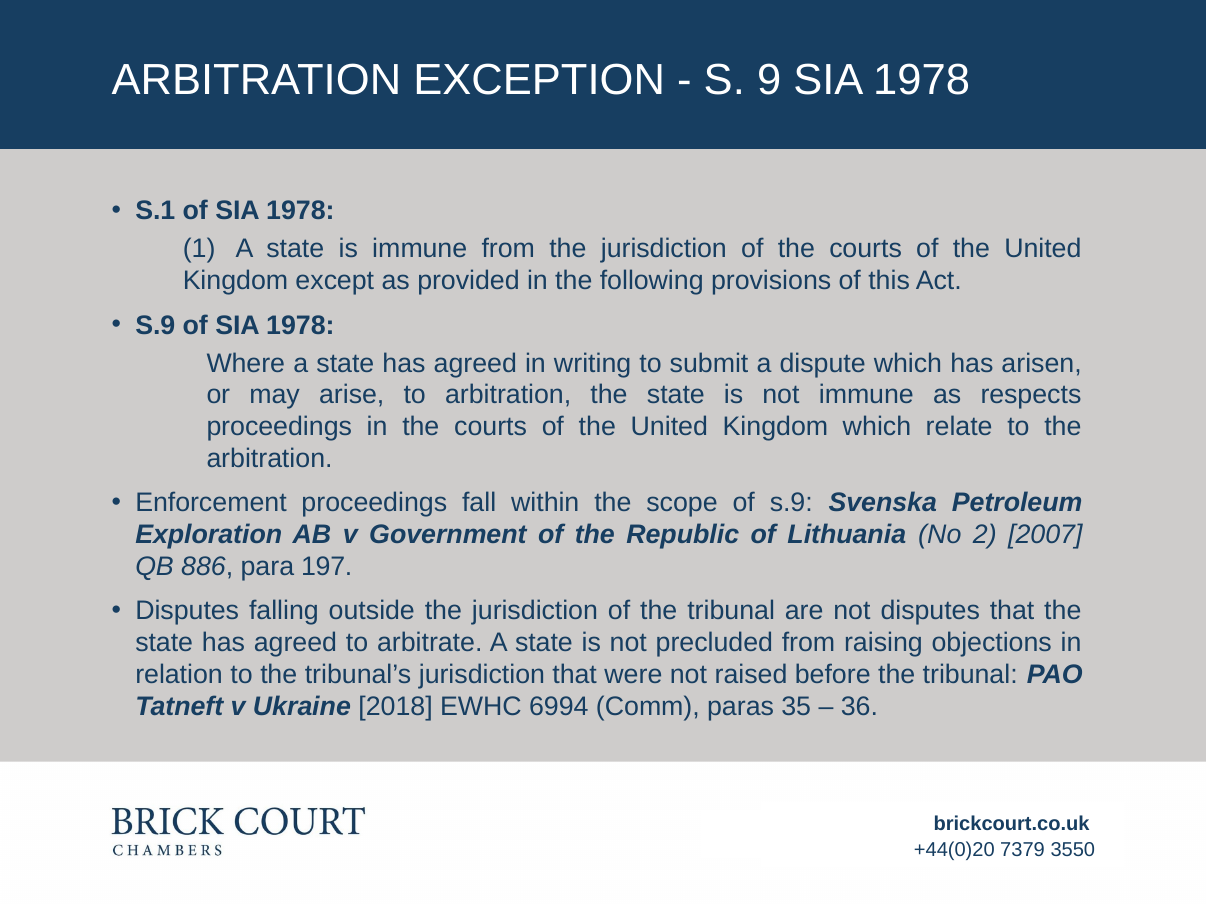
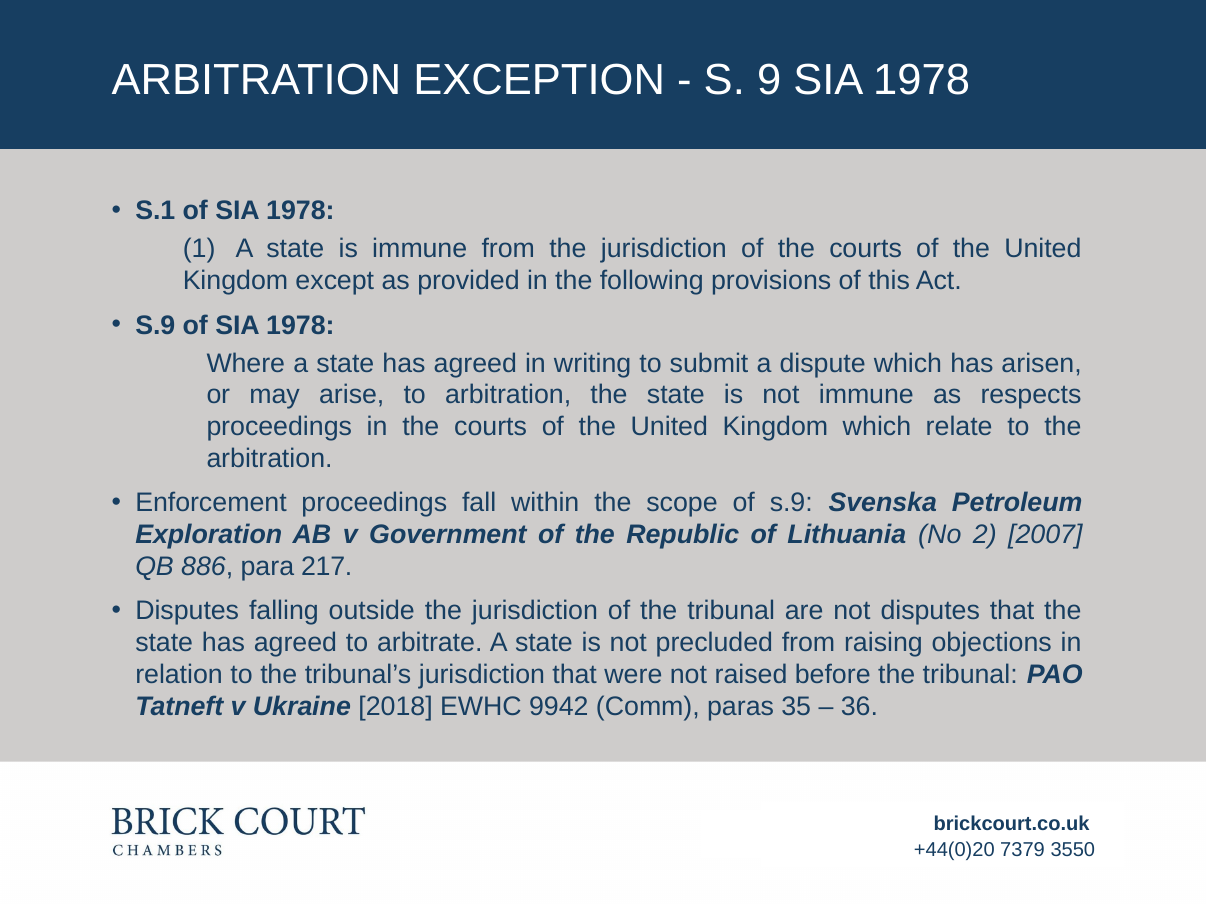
197: 197 -> 217 (327, 567)
6994: 6994 -> 9942 (559, 707)
